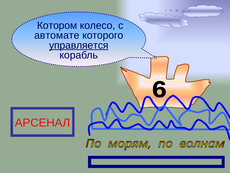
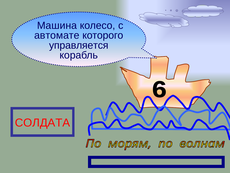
Котором: Котором -> Машина (57, 26)
управляется underline: present -> none (79, 45)
АРСЕНАЛ: АРСЕНАЛ -> СОЛДАТА (43, 122)
